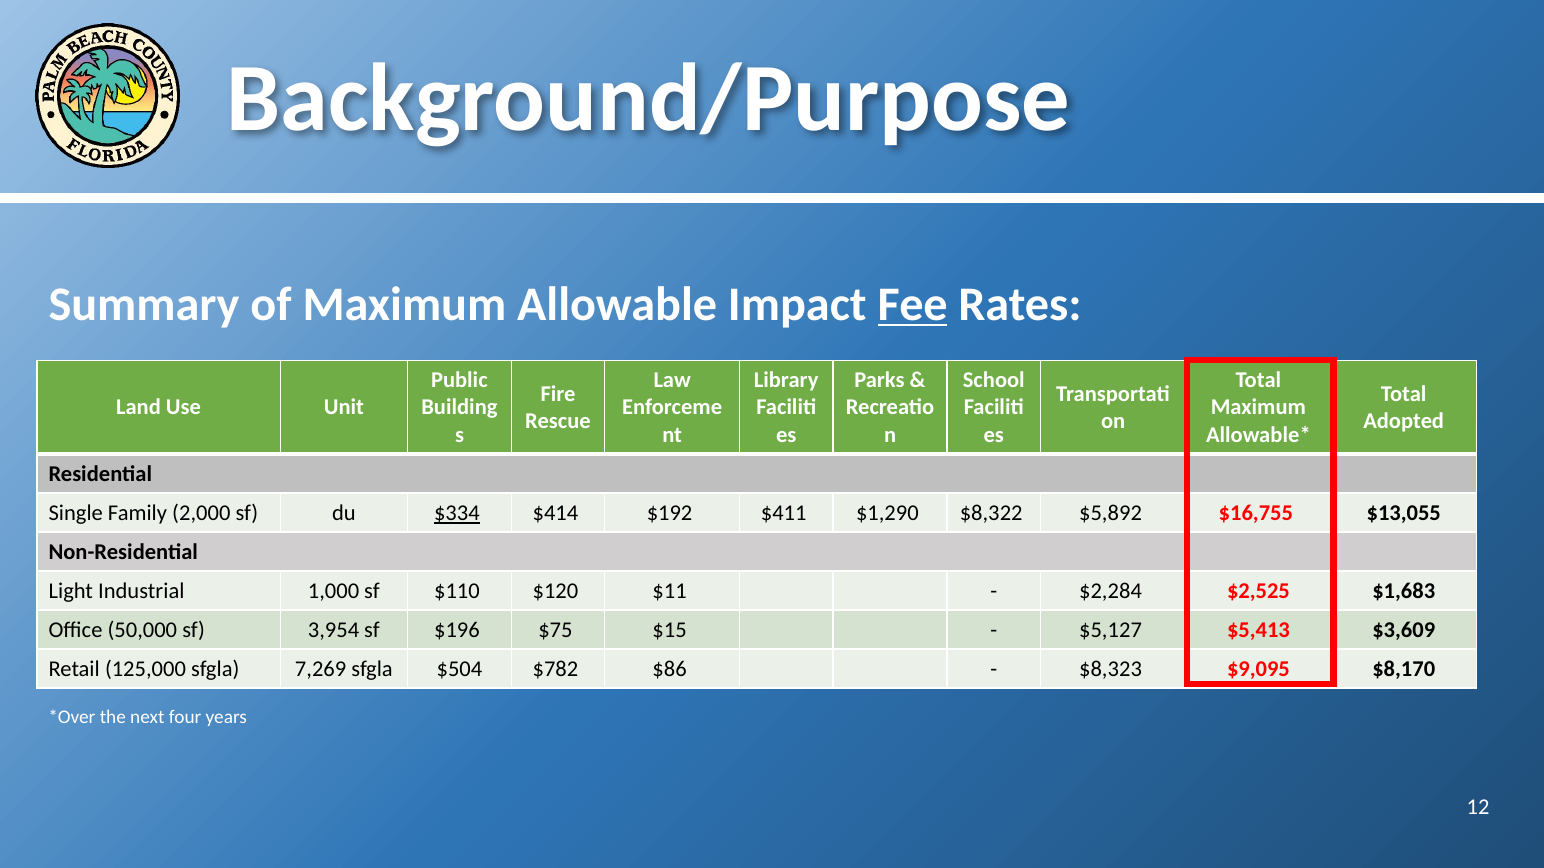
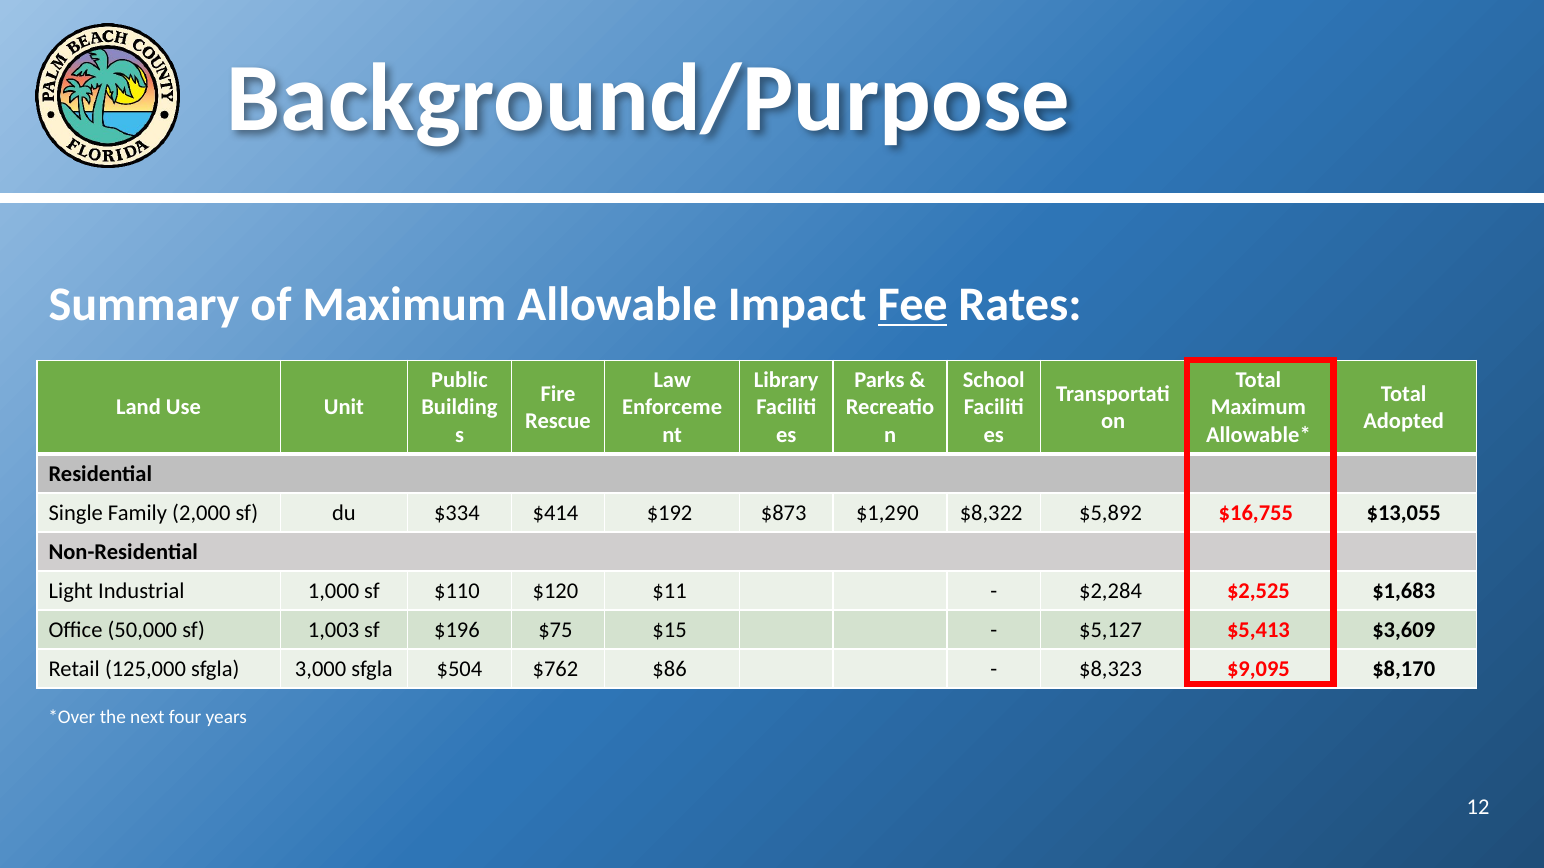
$334 underline: present -> none (457, 514)
$411: $411 -> $873 (784, 514)
3,954: 3,954 -> 1,003 (334, 630)
7,269: 7,269 -> 3,000 (321, 669)
$782: $782 -> $762 (555, 670)
